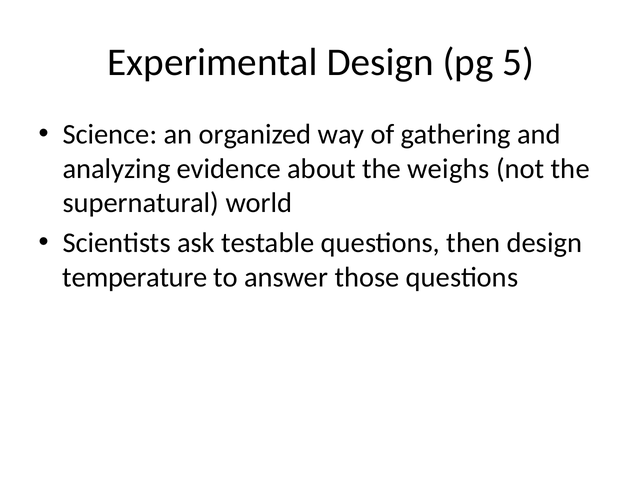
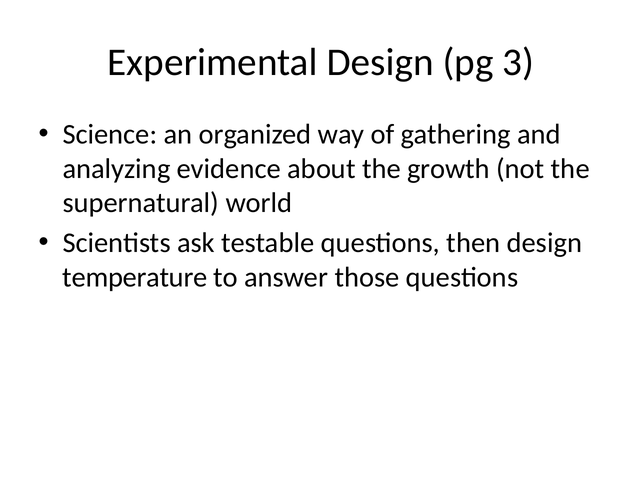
5: 5 -> 3 (518, 62)
weighs: weighs -> growth (449, 169)
